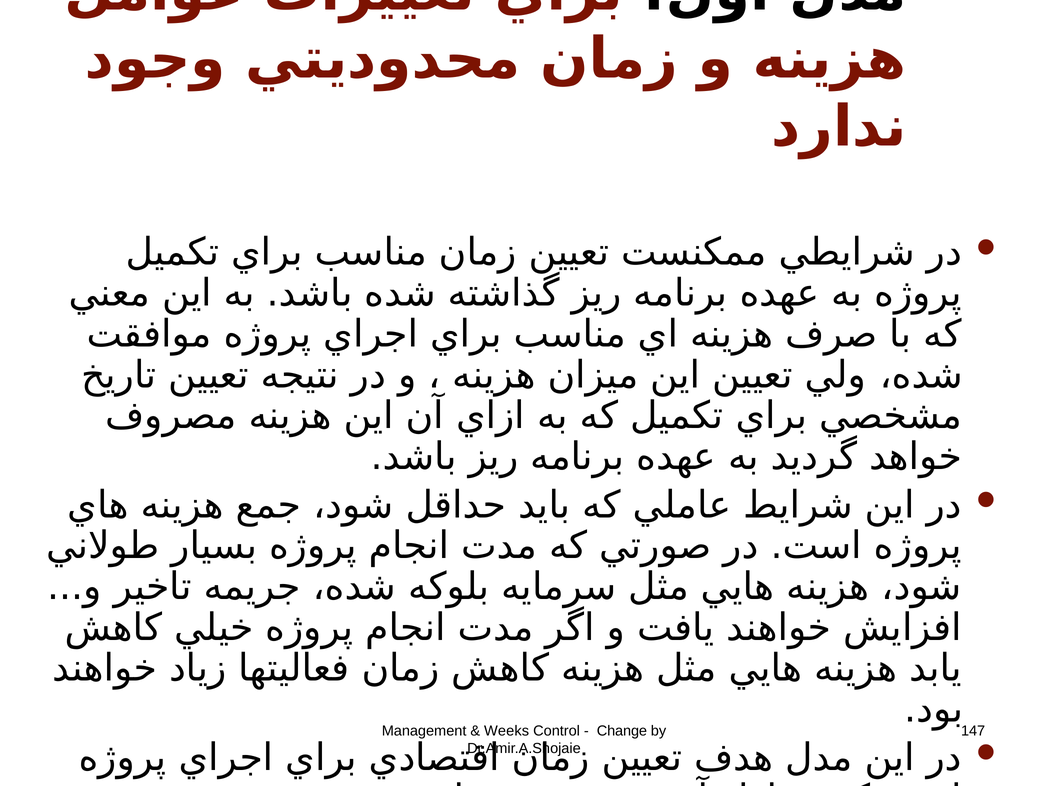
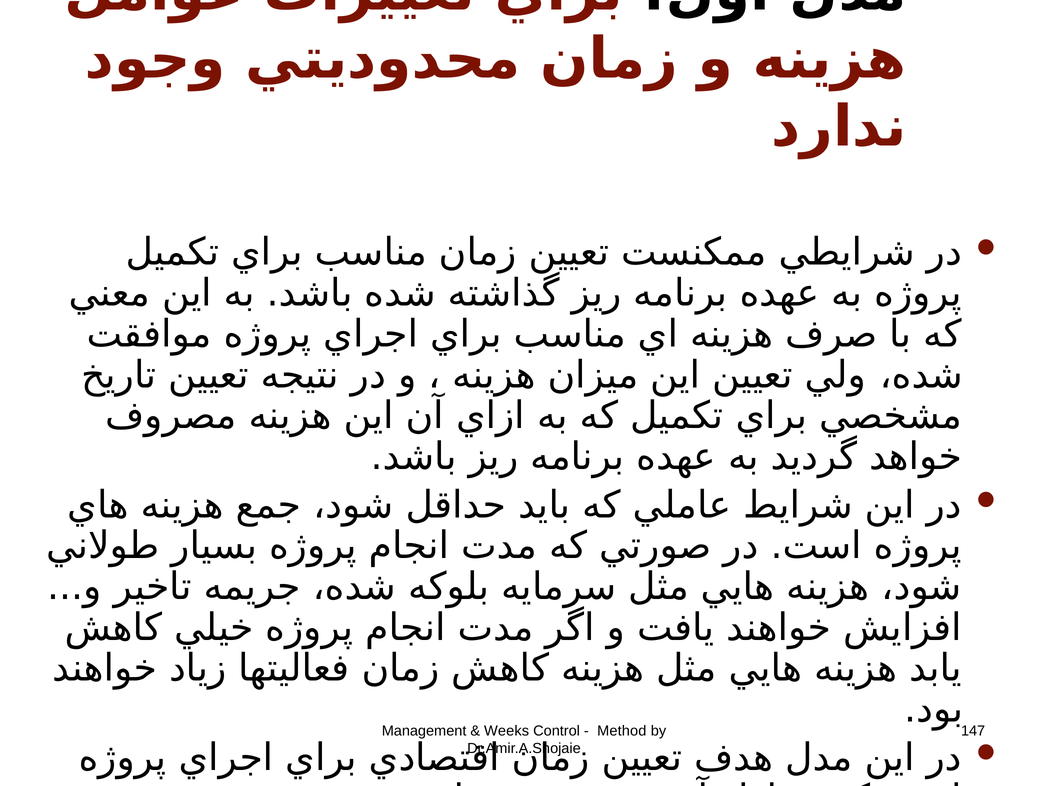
Change: Change -> Method (622, 731)
